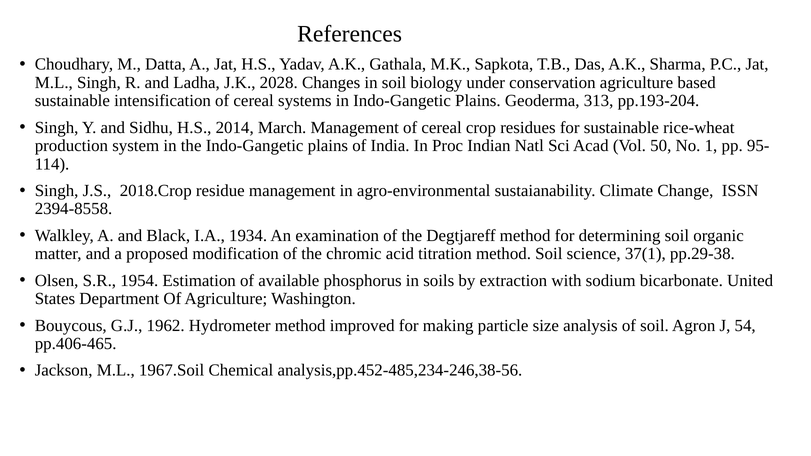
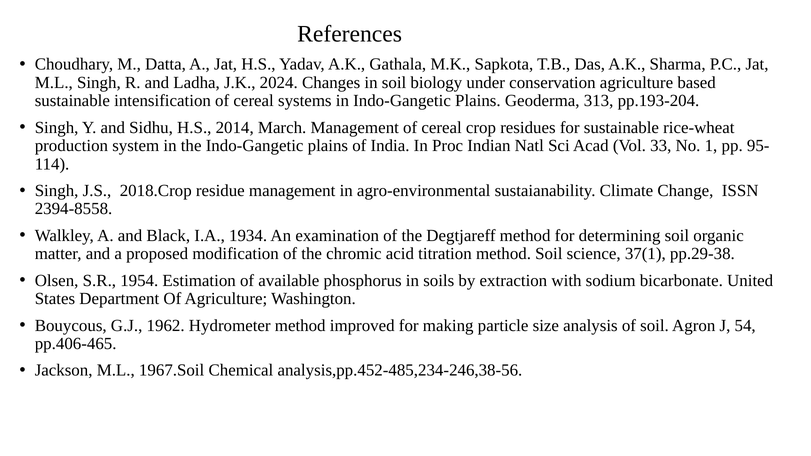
2028: 2028 -> 2024 (279, 83)
50: 50 -> 33 (661, 146)
